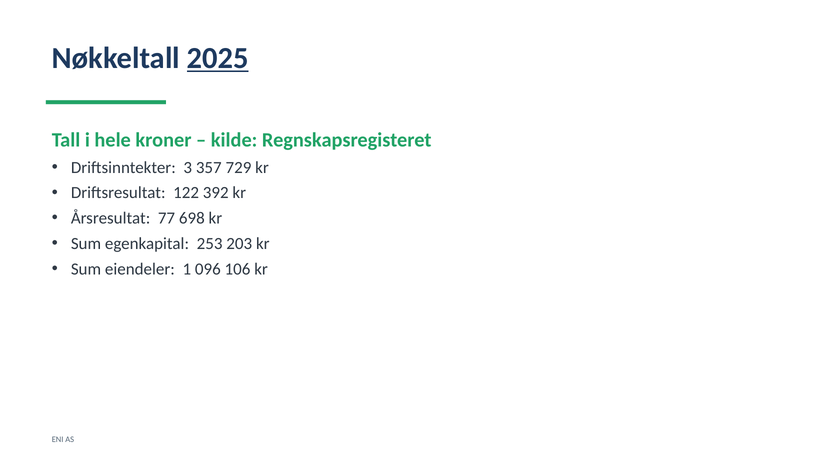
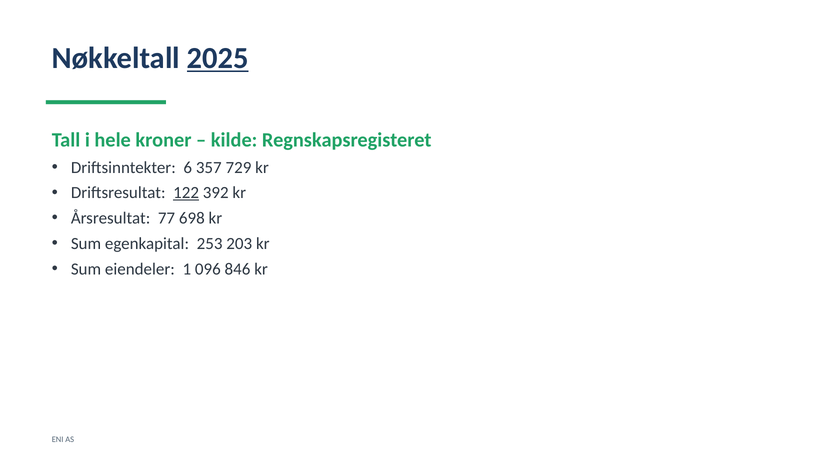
3: 3 -> 6 (188, 167)
122 underline: none -> present (186, 193)
106: 106 -> 846 (237, 269)
